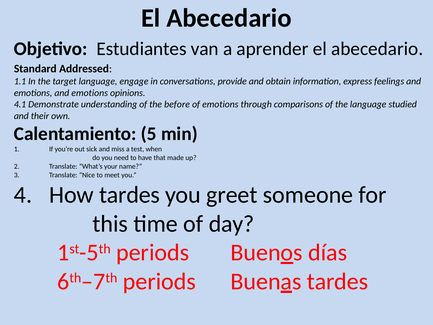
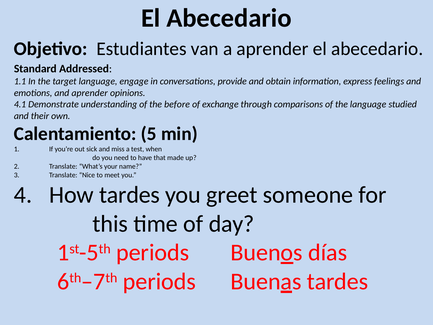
emotions and emotions: emotions -> aprender (90, 93)
of emotions: emotions -> exchange (220, 104)
